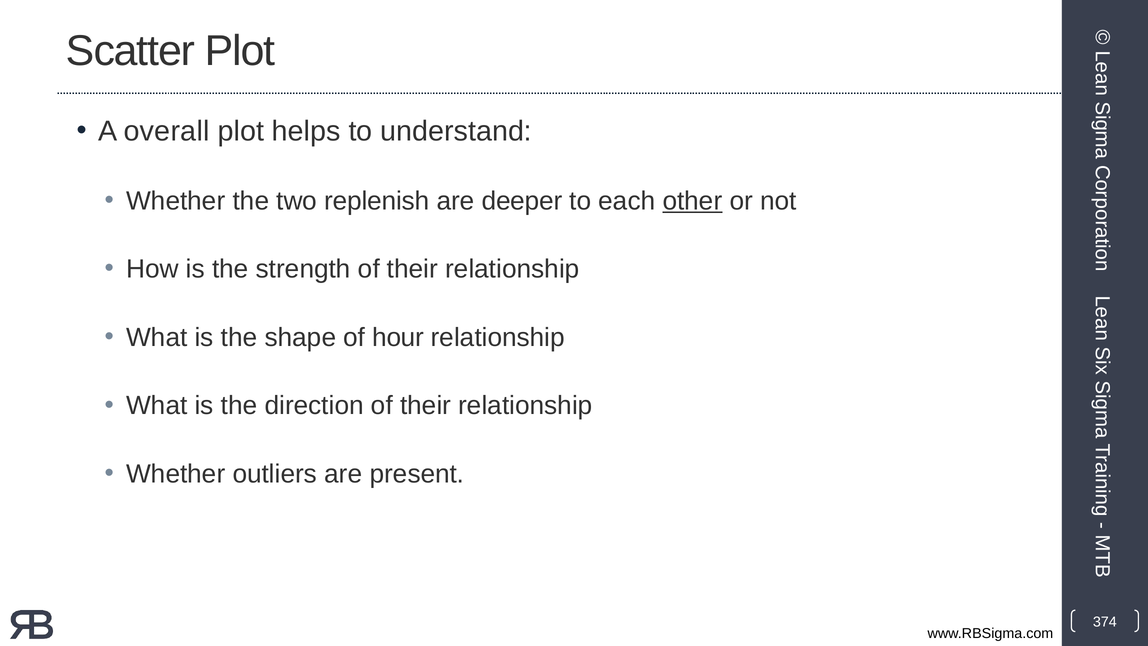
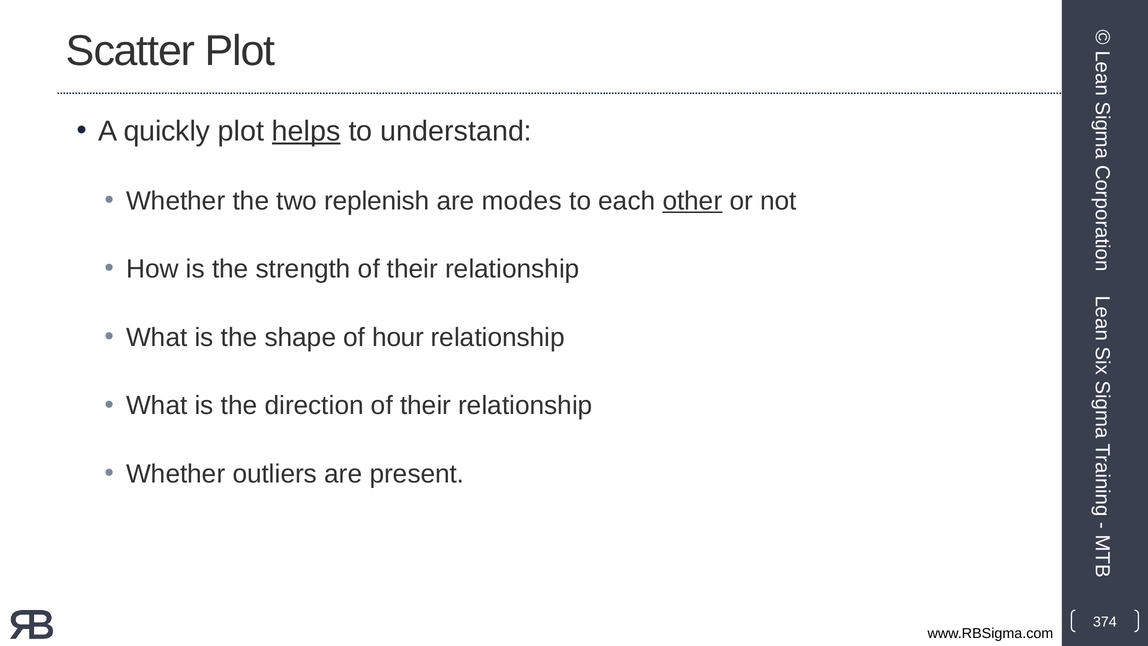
overall: overall -> quickly (167, 131)
helps underline: none -> present (306, 131)
deeper: deeper -> modes (522, 201)
